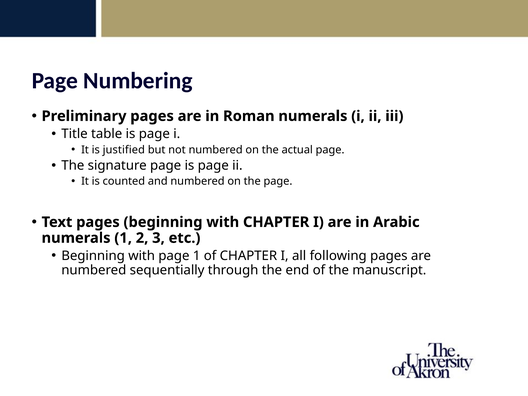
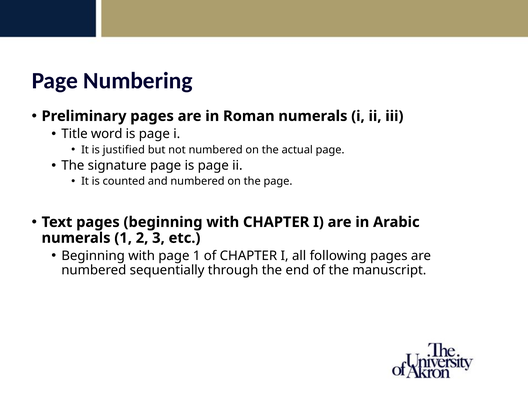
table: table -> word (107, 134)
